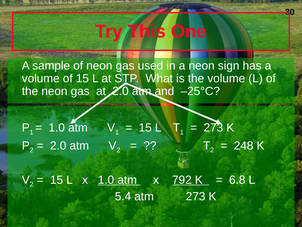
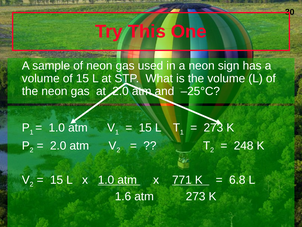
792: 792 -> 771 (182, 180)
5.4: 5.4 -> 1.6 (123, 196)
